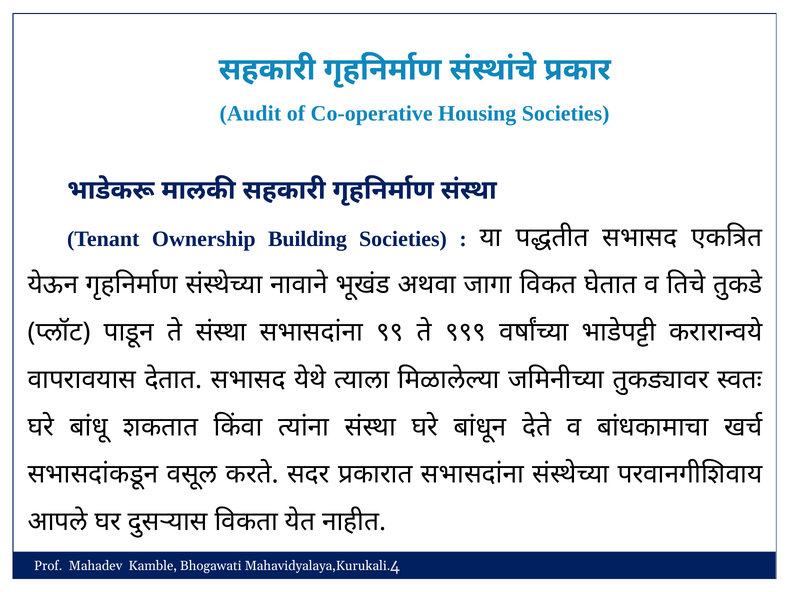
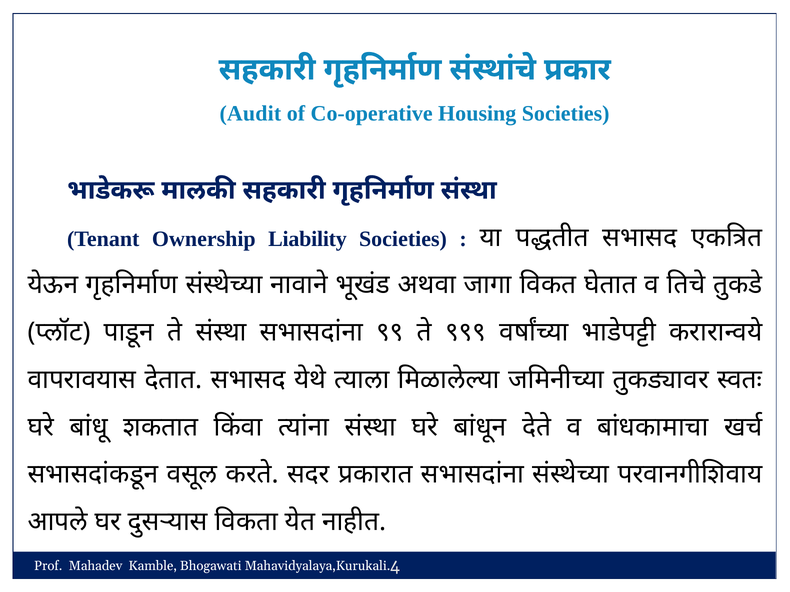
Building: Building -> Liability (307, 239)
